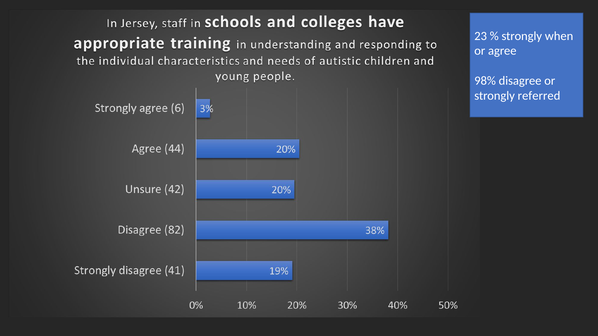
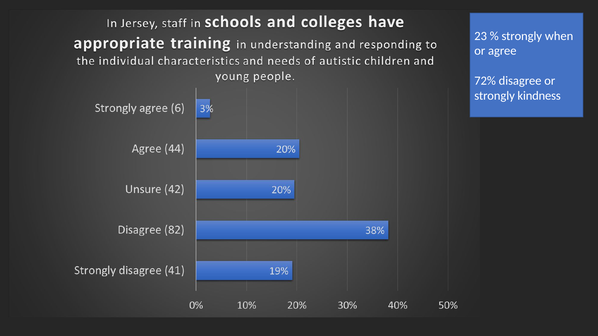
98%: 98% -> 72% (485, 81)
referred: referred -> kindness (539, 96)
